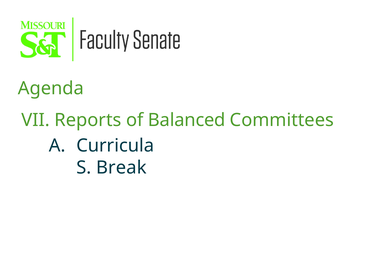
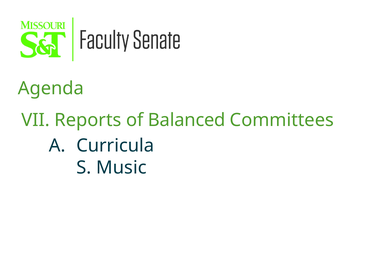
Break: Break -> Music (121, 168)
